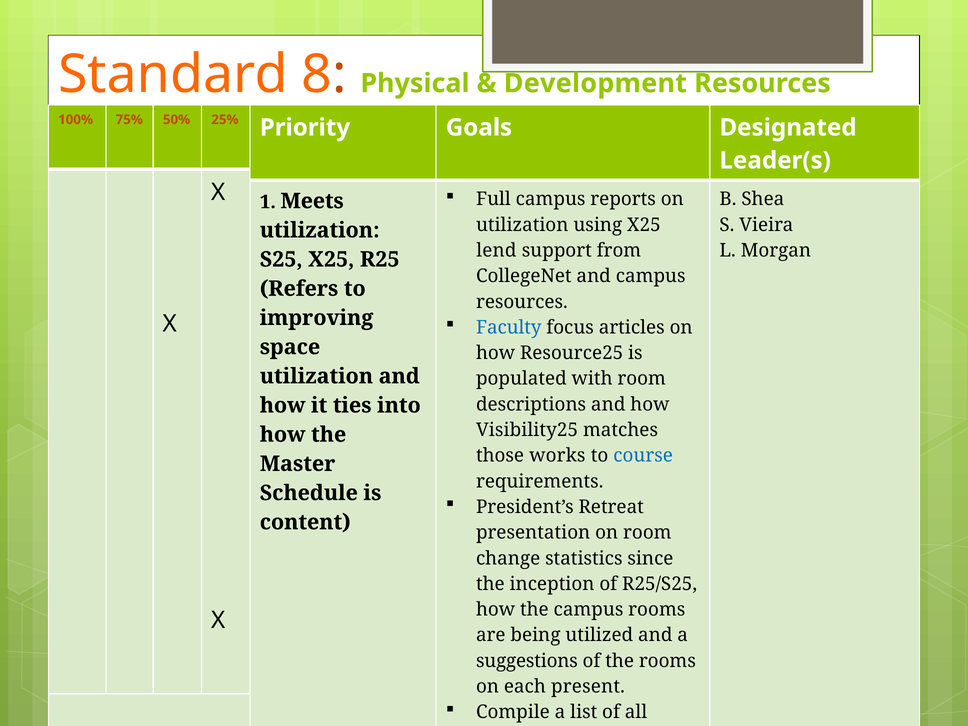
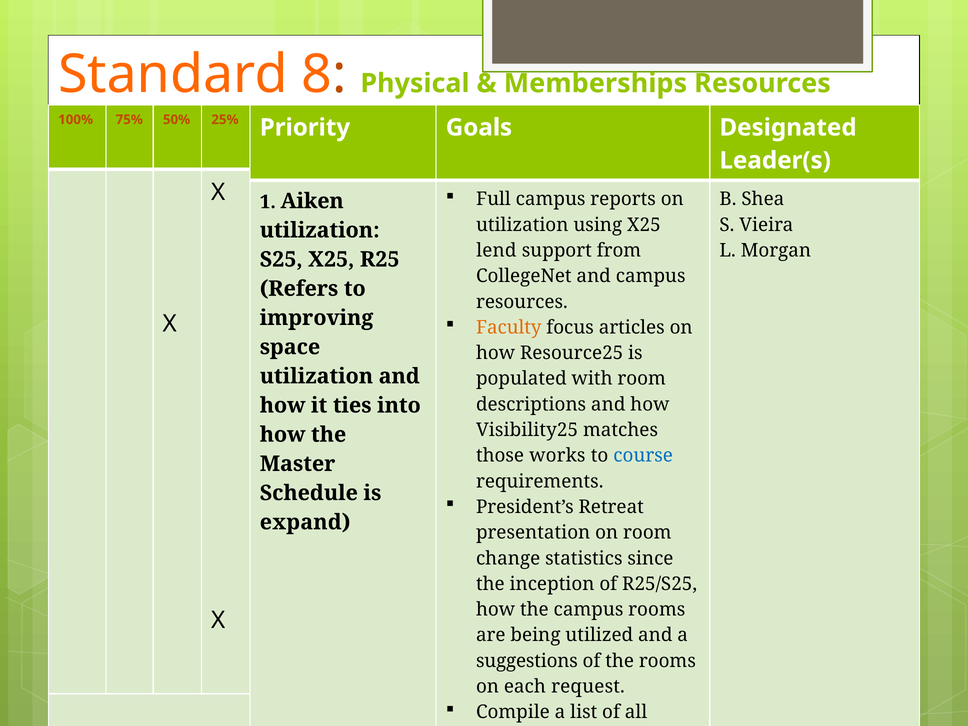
Development: Development -> Memberships (595, 83)
Meets: Meets -> Aiken (312, 201)
Faculty colour: blue -> orange (509, 327)
content: content -> expand (305, 522)
present: present -> request (588, 687)
